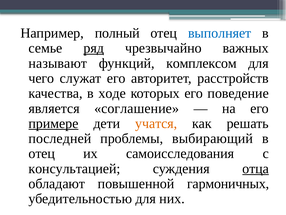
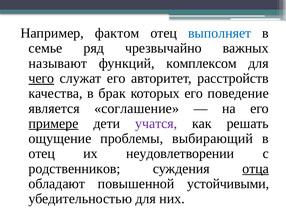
полный: полный -> фактом (117, 33)
ряд underline: present -> none (94, 48)
чего underline: none -> present (41, 78)
ходе: ходе -> брак (112, 93)
учатся colour: orange -> purple (156, 123)
последней: последней -> ощущение (60, 138)
самоисследования: самоисследования -> неудовлетворении (180, 153)
консультацией: консультацией -> родственников (74, 168)
гармоничных: гармоничных -> устойчивыми (228, 183)
